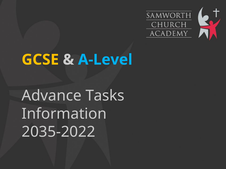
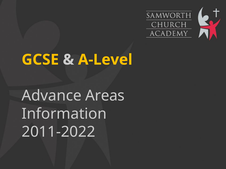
A-Level colour: light blue -> yellow (105, 60)
Tasks: Tasks -> Areas (105, 96)
2035-2022: 2035-2022 -> 2011-2022 (58, 132)
